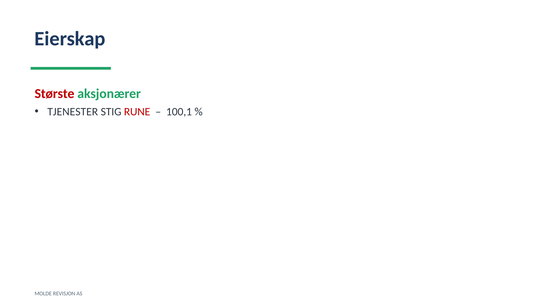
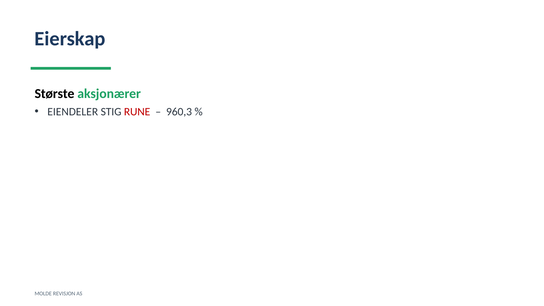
Største colour: red -> black (54, 94)
TJENESTER: TJENESTER -> EIENDELER (73, 112)
100,1: 100,1 -> 960,3 (179, 112)
